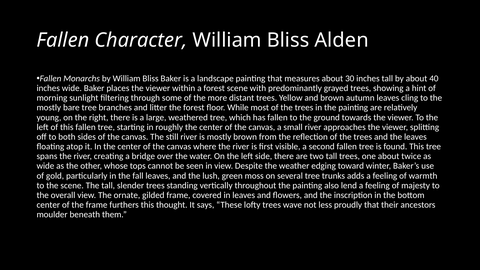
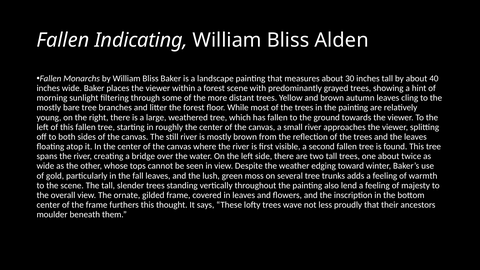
Character: Character -> Indicating (141, 40)
